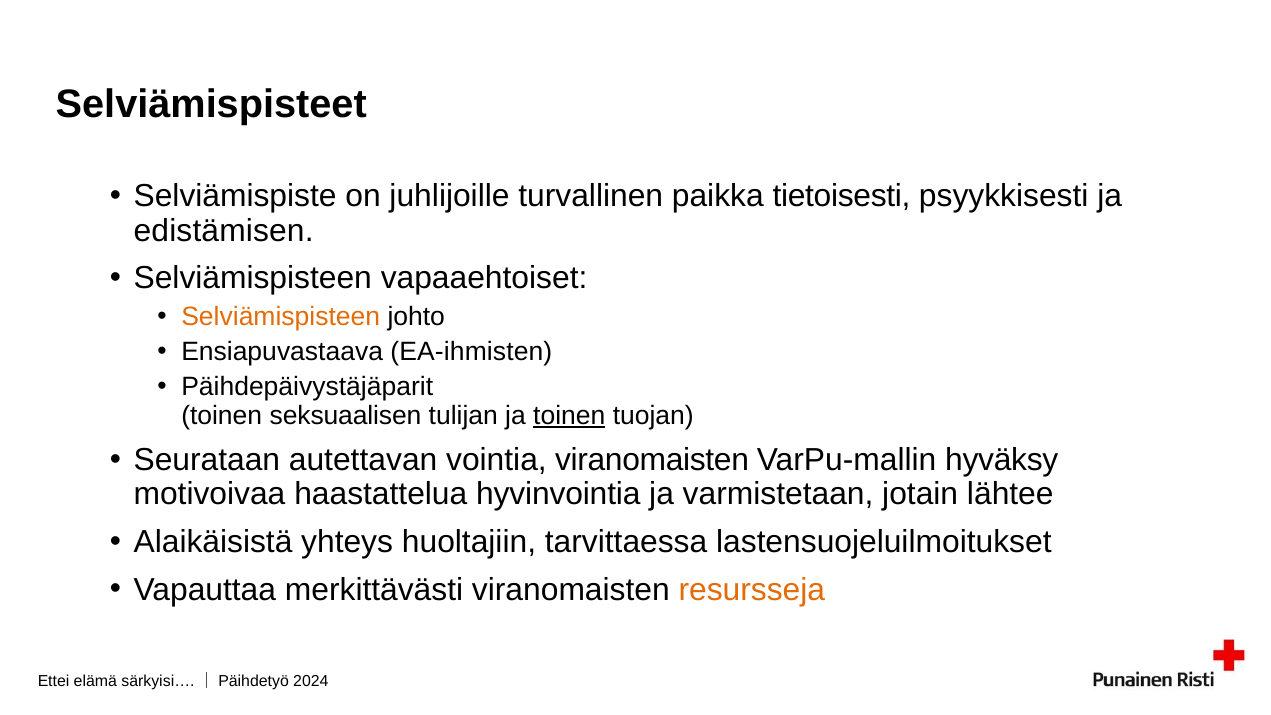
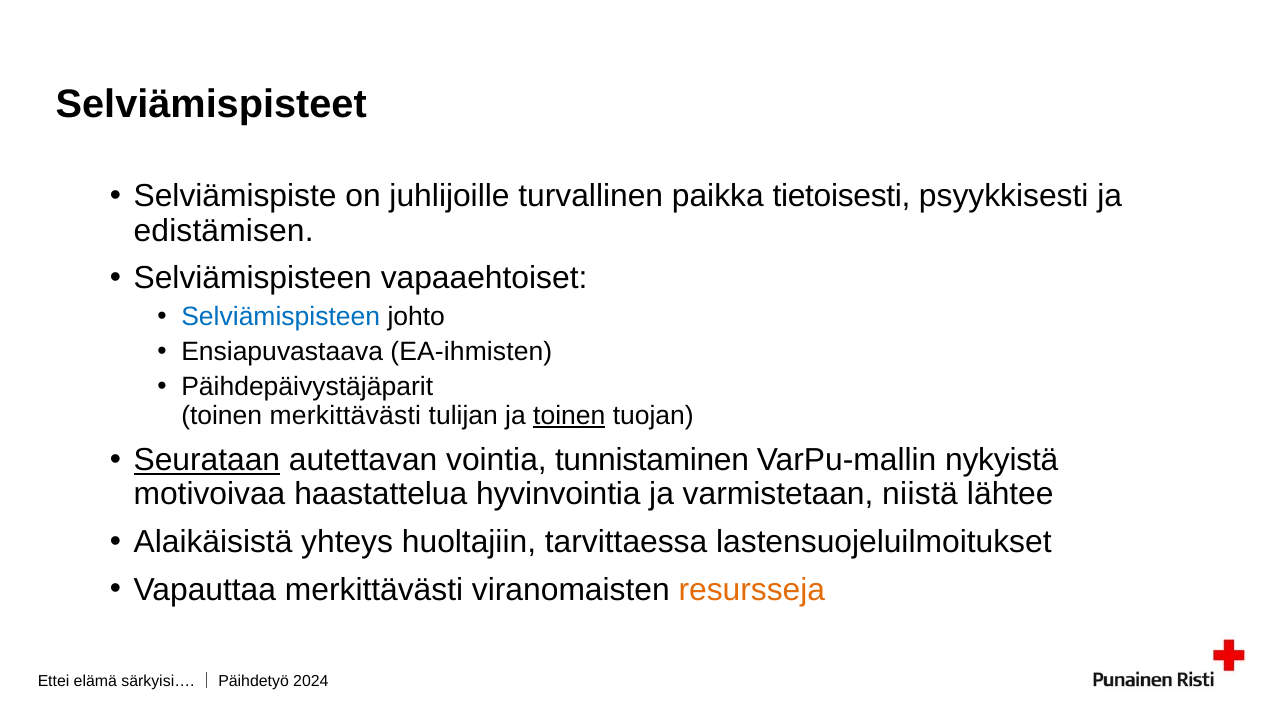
Selviämispisteen colour: orange -> blue (281, 316)
toinen seksuaalisen: seksuaalisen -> merkittävästi (345, 415)
Seurataan underline: none -> present (207, 460)
vointia viranomaisten: viranomaisten -> tunnistaminen (652, 460)
hyväksy: hyväksy -> nykyistä (1002, 460)
jotain: jotain -> niistä (920, 494)
